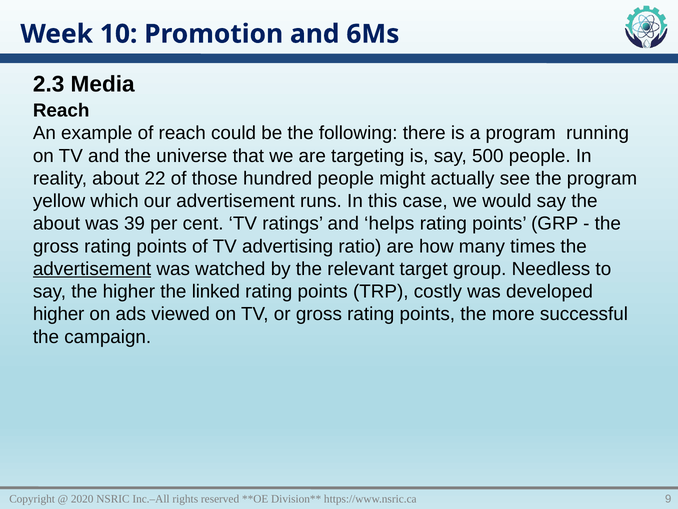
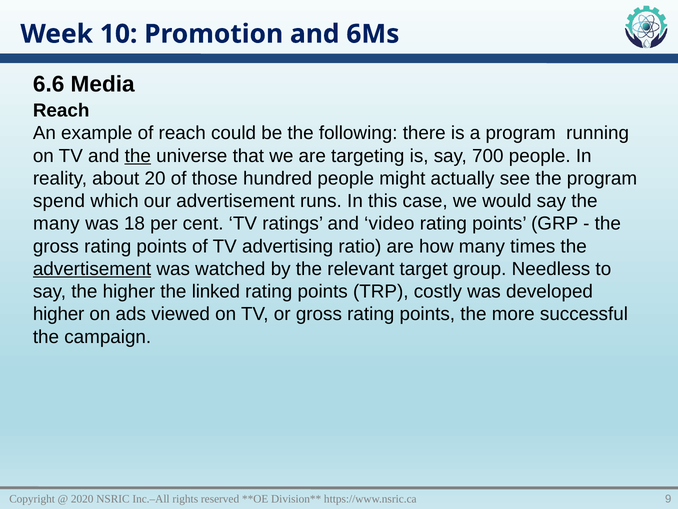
2.3: 2.3 -> 6.6 (49, 84)
the underline: none -> present (138, 156)
500: 500 -> 700 (488, 156)
22: 22 -> 20 (155, 178)
yellow: yellow -> spend (59, 201)
about: about -> many (56, 223)
39: 39 -> 18 (134, 223)
helps: helps -> video (389, 223)
